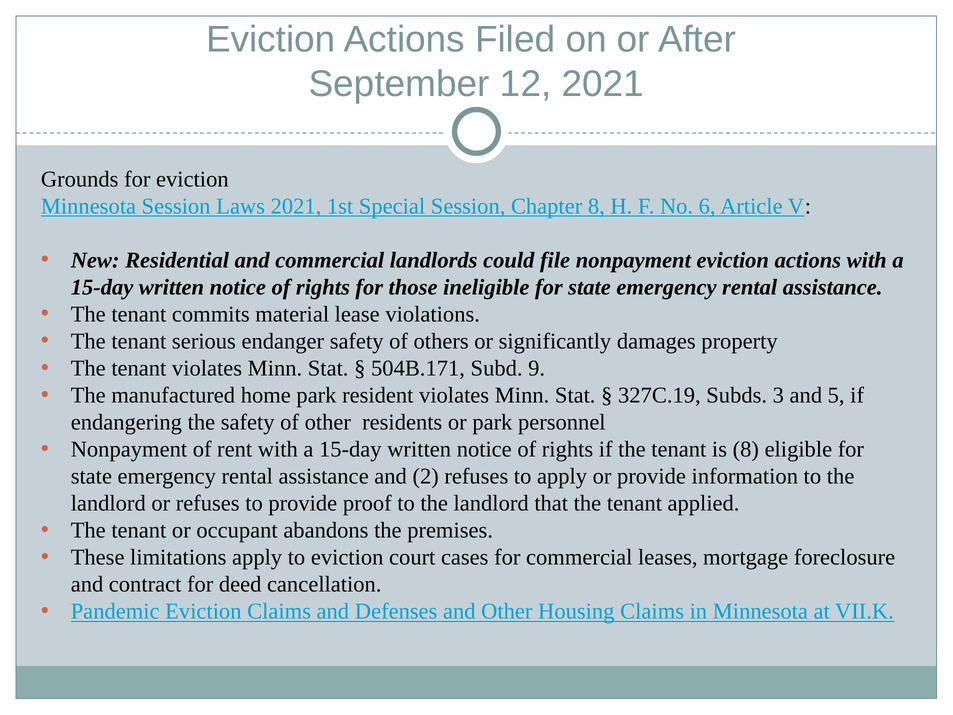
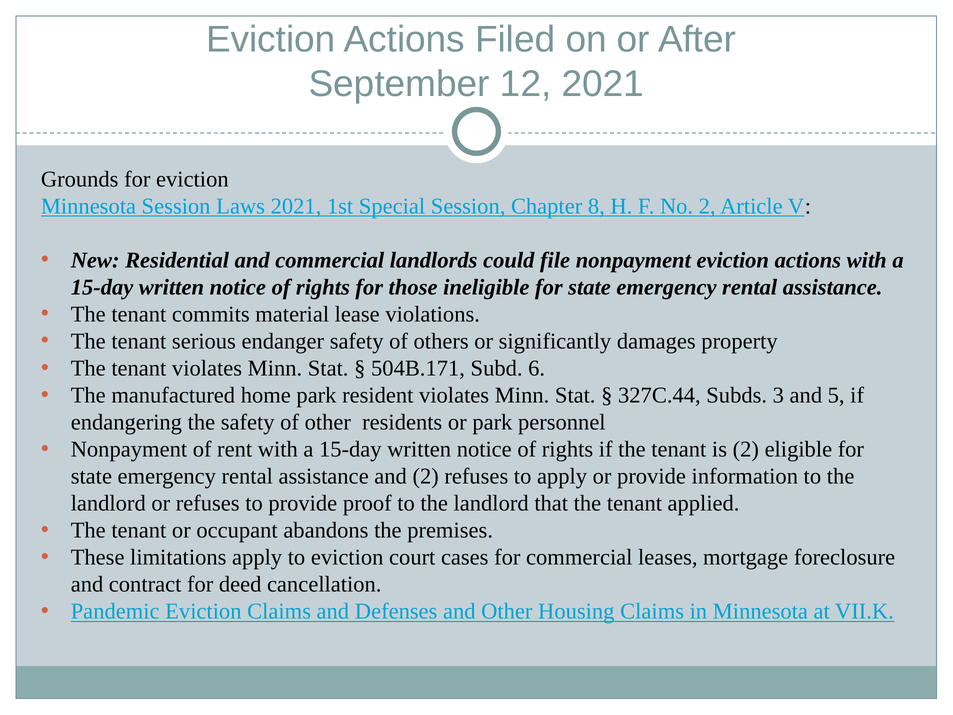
No 6: 6 -> 2 (707, 206)
9: 9 -> 6 (537, 368)
327C.19: 327C.19 -> 327C.44 (659, 395)
is 8: 8 -> 2 (746, 449)
